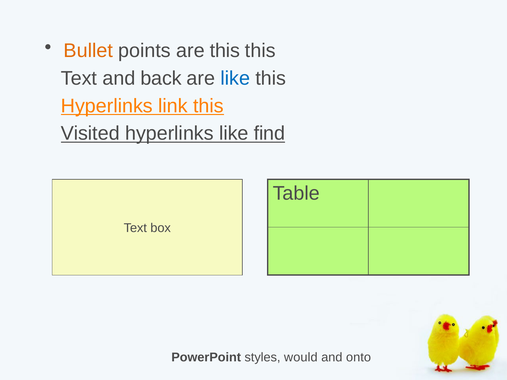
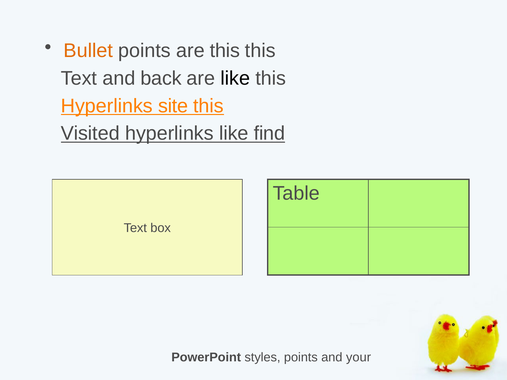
like colour: blue -> black (235, 78)
link: link -> site (173, 106)
styles would: would -> points (301, 357)
onto: onto -> your (359, 357)
